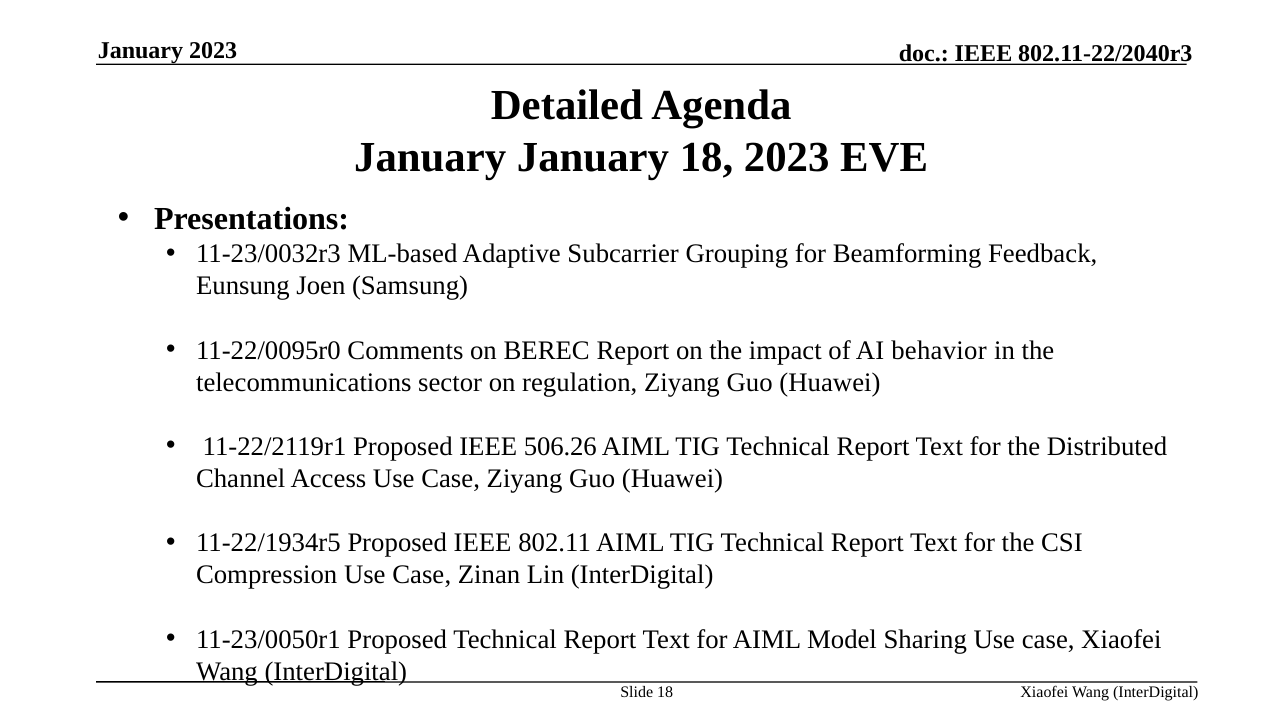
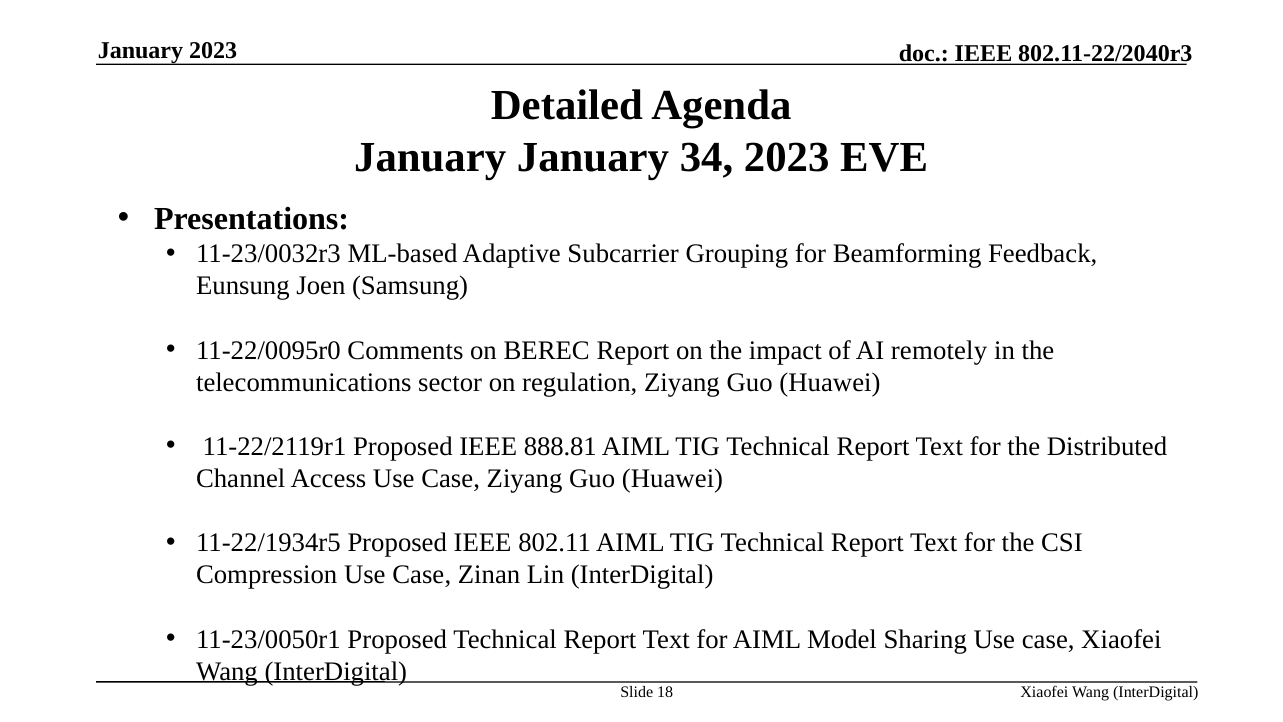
January 18: 18 -> 34 (707, 157)
behavior: behavior -> remotely (939, 350)
506.26: 506.26 -> 888.81 (560, 446)
